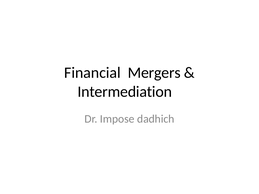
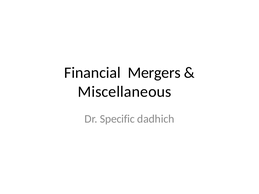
Intermediation: Intermediation -> Miscellaneous (125, 92)
Impose: Impose -> Specific (117, 119)
